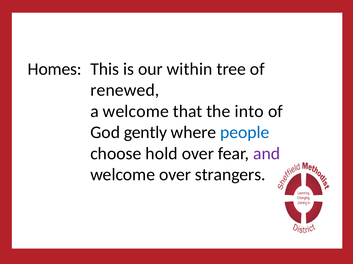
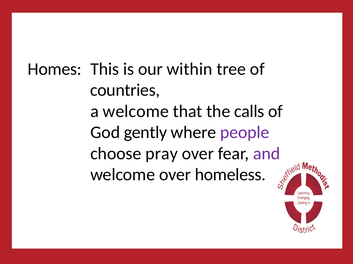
renewed: renewed -> countries (125, 90)
into: into -> calls (249, 112)
people colour: blue -> purple (245, 133)
hold: hold -> pray (162, 154)
strangers: strangers -> homeless (230, 175)
